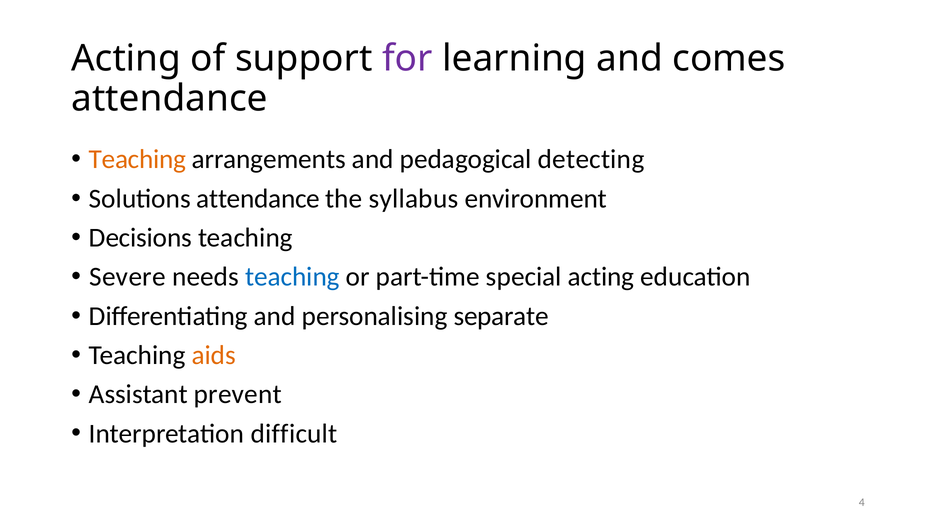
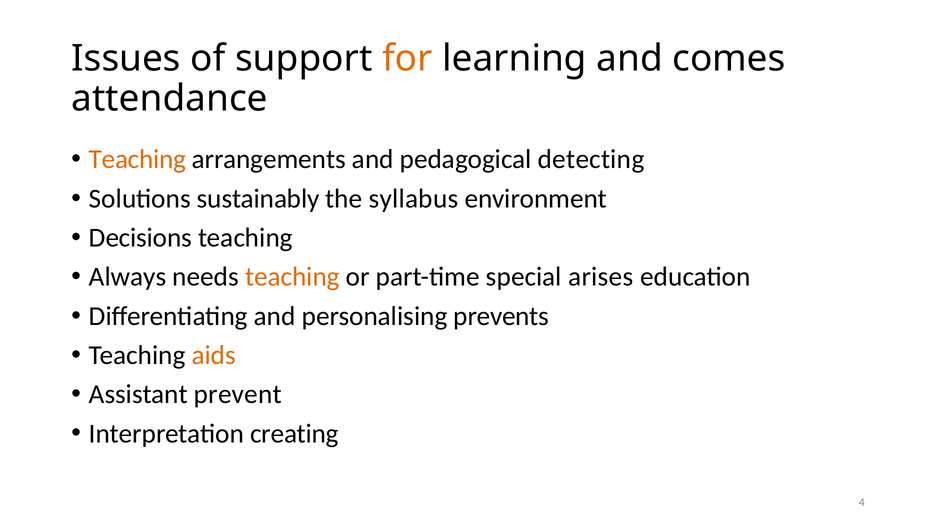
Acting: Acting -> Issues (126, 59)
for colour: purple -> orange (407, 59)
Solutions attendance: attendance -> sustainably (258, 199)
Severe: Severe -> Always (128, 277)
teaching colour: blue -> orange (292, 277)
special acting: acting -> arises (601, 277)
separate: separate -> prevents (501, 316)
difficult: difficult -> creating (294, 434)
